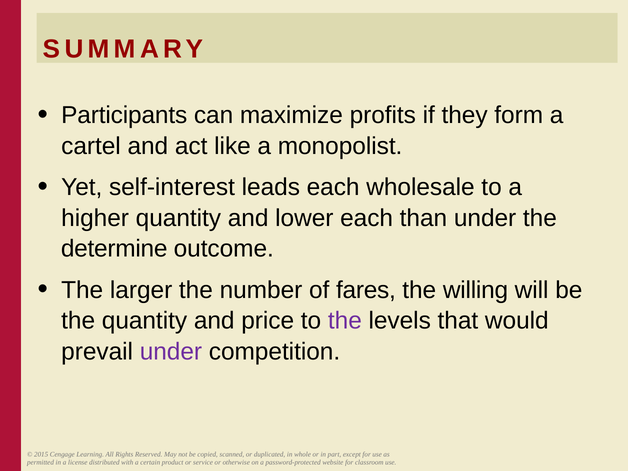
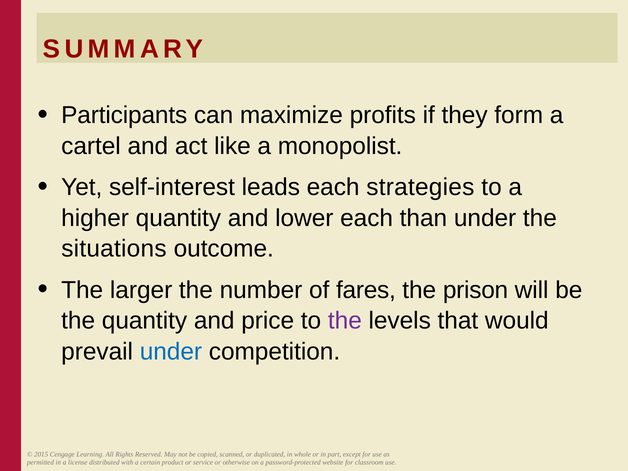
wholesale: wholesale -> strategies (420, 187)
determine: determine -> situations (114, 249)
willing: willing -> prison (476, 290)
under colour: purple -> blue (171, 352)
